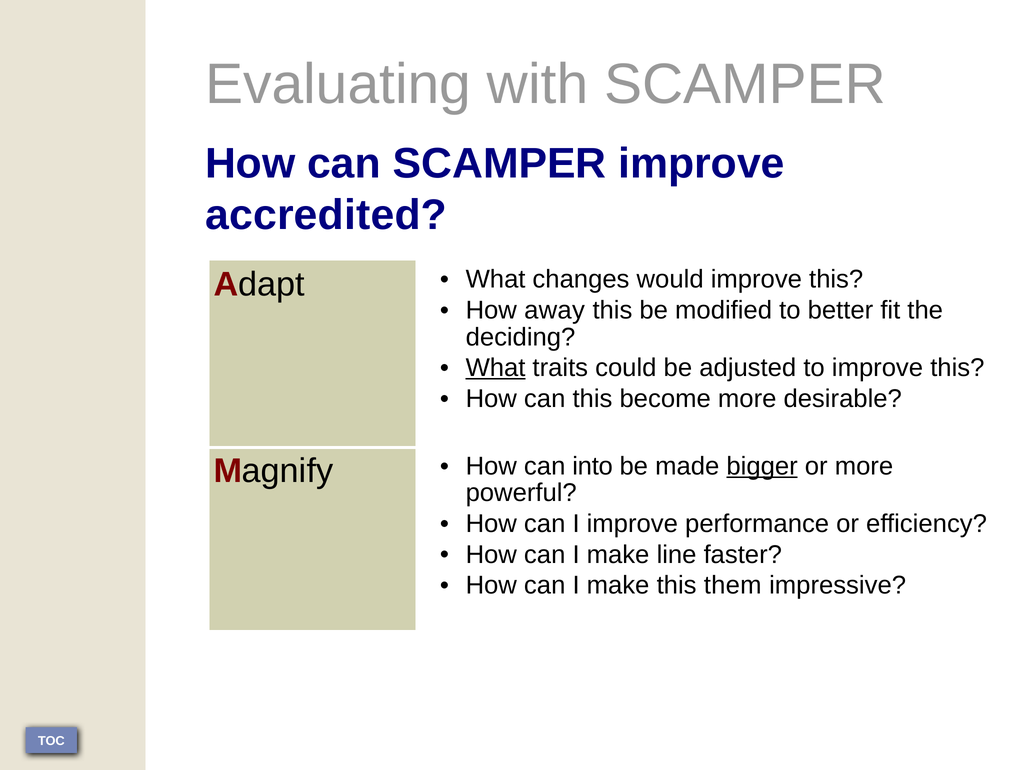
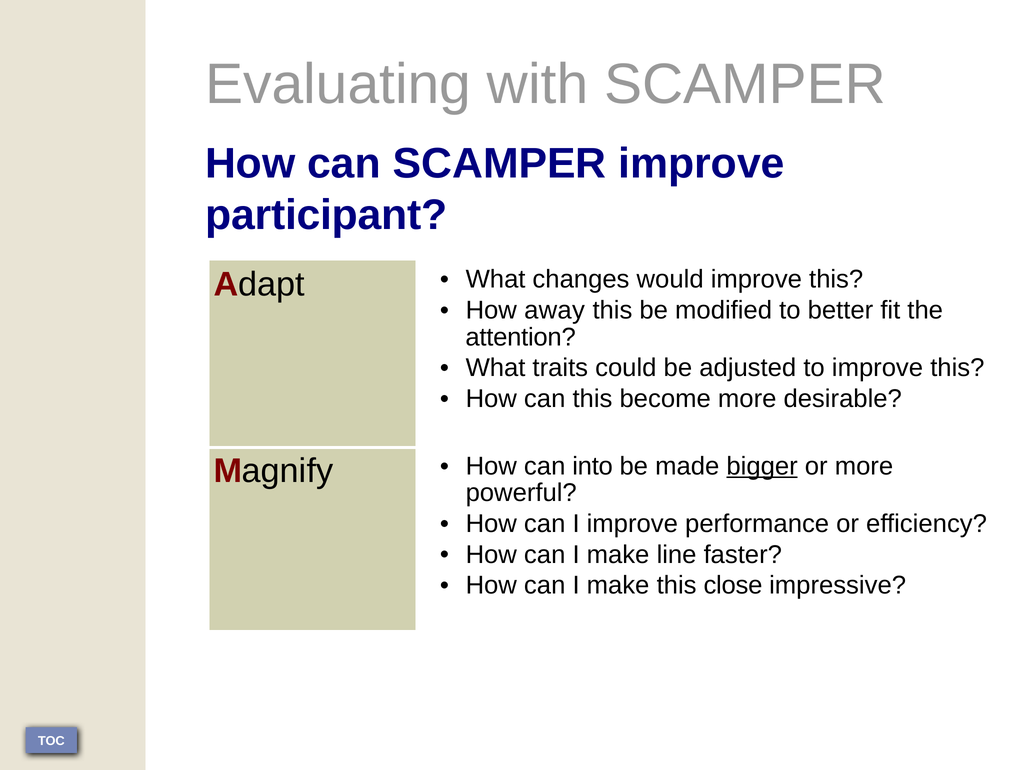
accredited: accredited -> participant (326, 215)
deciding: deciding -> attention (521, 337)
What underline: present -> none (496, 368)
them: them -> close (733, 586)
